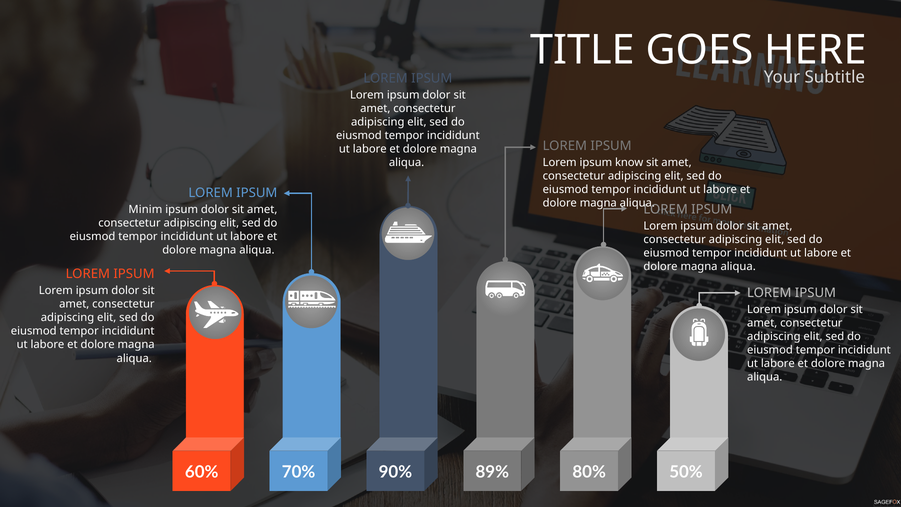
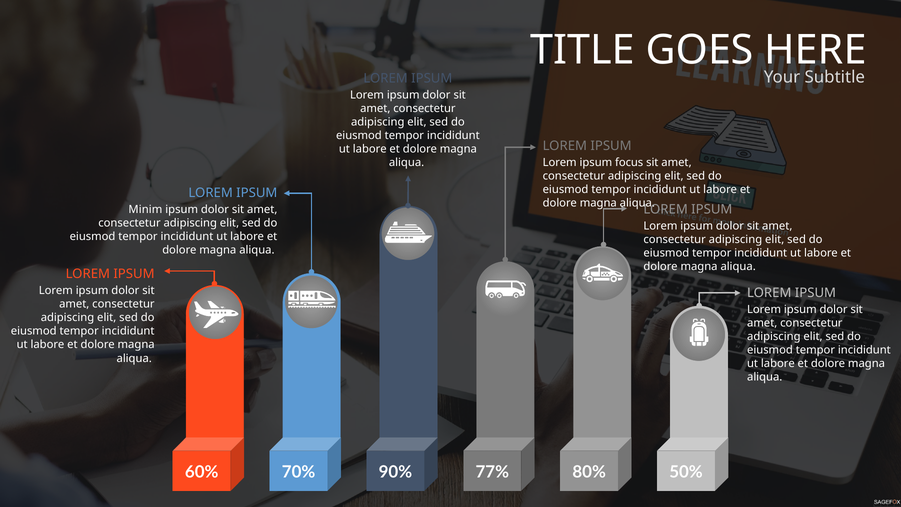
know: know -> focus (629, 163)
89%: 89% -> 77% (492, 472)
